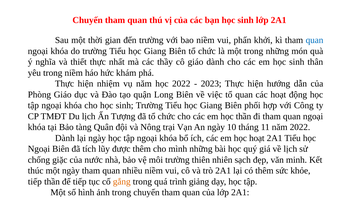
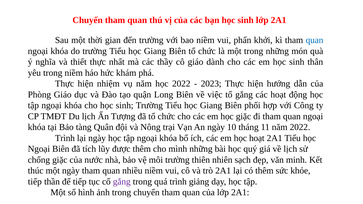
tổ quan: quan -> gắng (244, 95)
học thần: thần -> giặc (243, 116)
Dành: Dành -> Trình (65, 138)
gắng colour: orange -> purple (122, 182)
